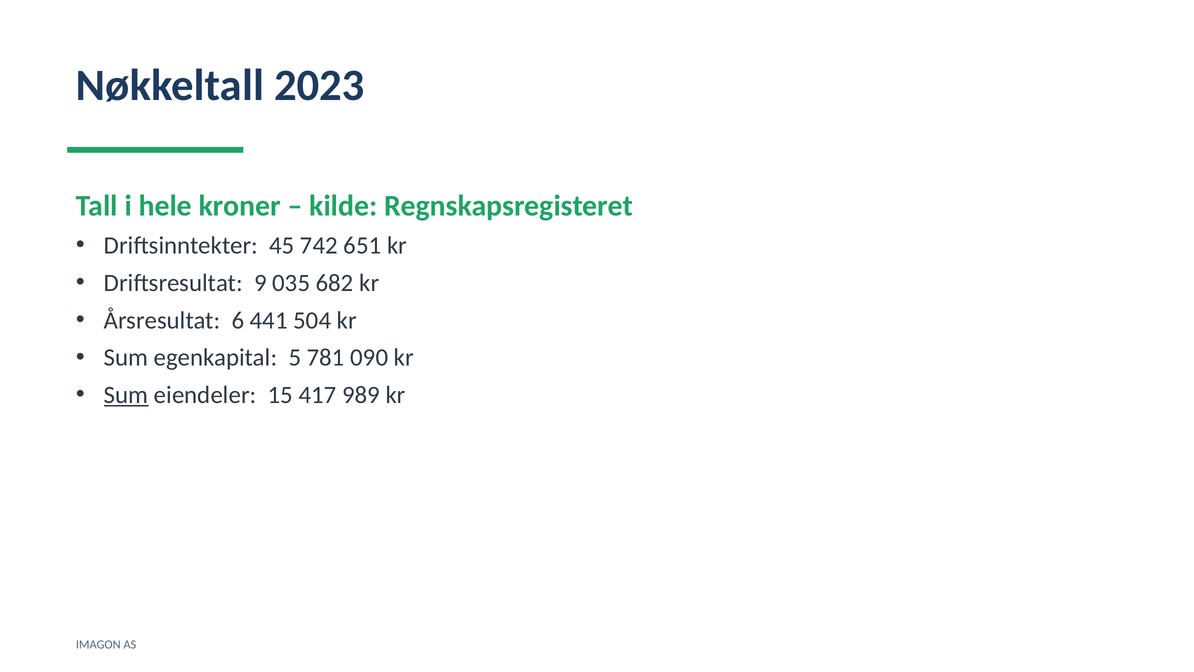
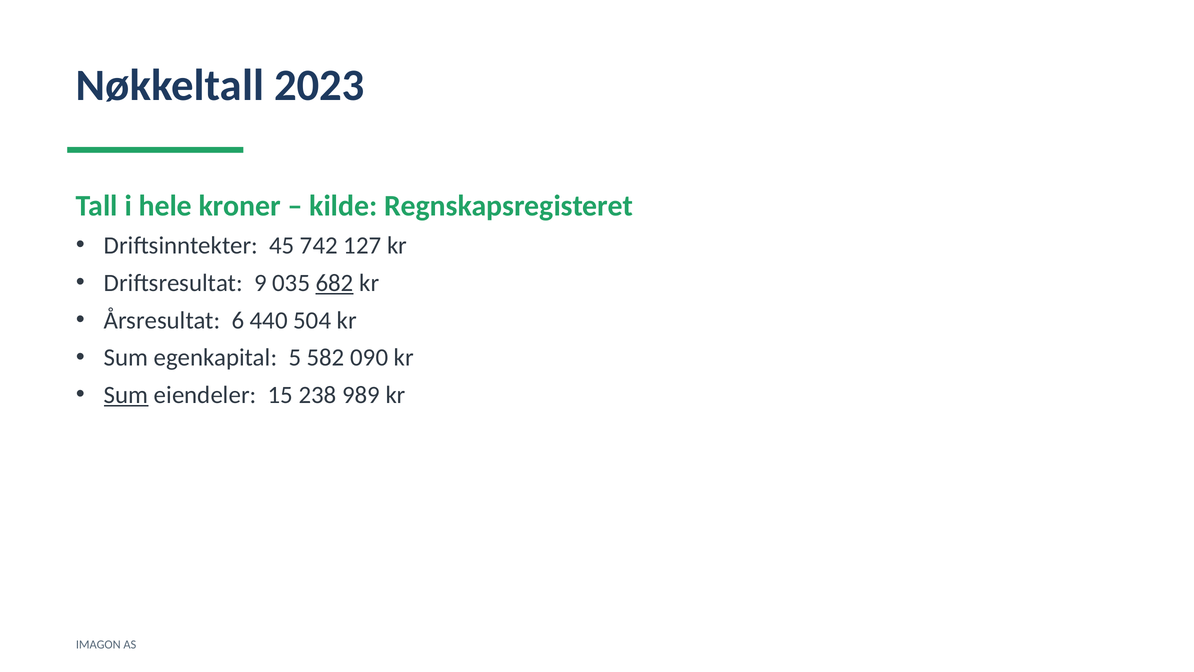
651: 651 -> 127 (362, 246)
682 underline: none -> present (335, 283)
441: 441 -> 440 (269, 320)
781: 781 -> 582 (326, 358)
417: 417 -> 238 (317, 395)
